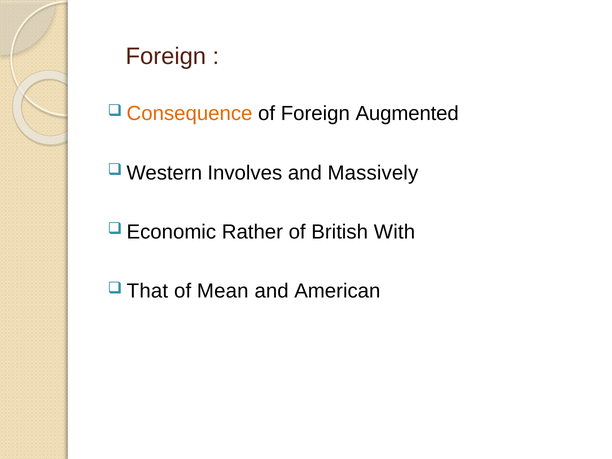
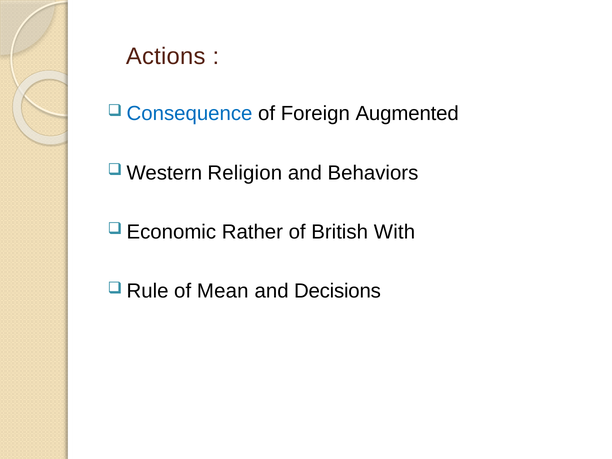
Foreign: Foreign -> Actions (166, 56)
Consequence colour: orange -> blue (190, 114)
Involves: Involves -> Religion (245, 173)
Massively: Massively -> Behaviors (373, 173)
That: That -> Rule (148, 291)
American: American -> Decisions (337, 291)
